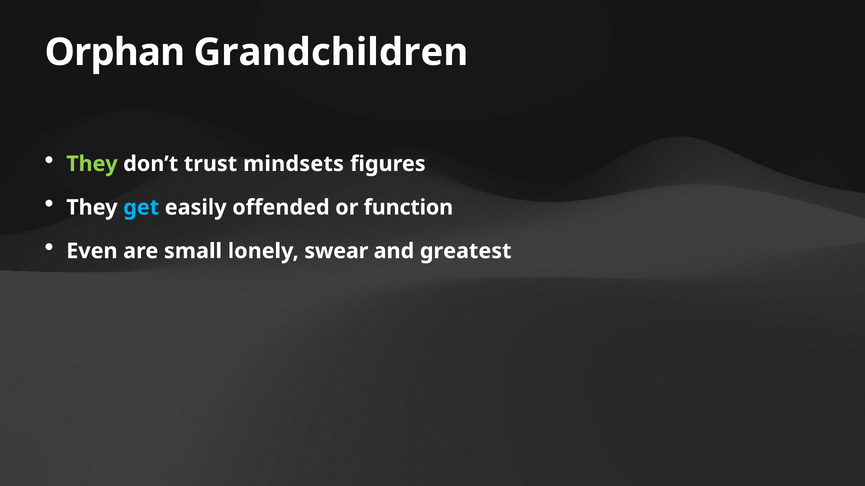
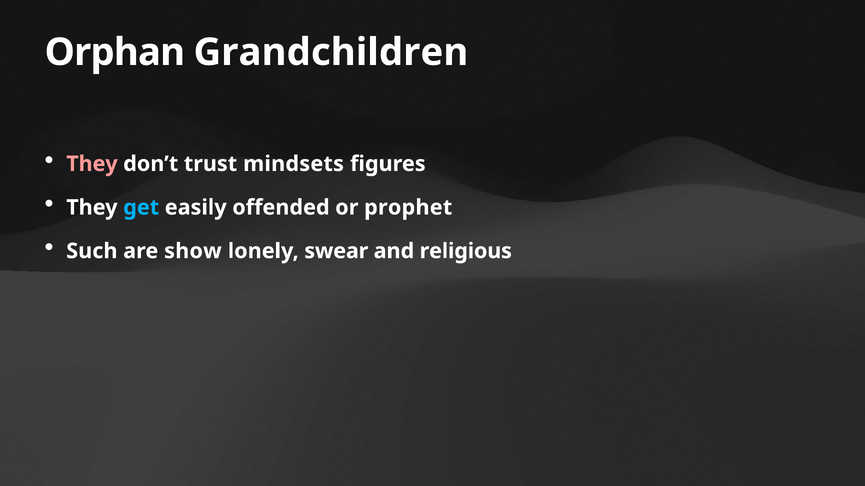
They colour: light green -> pink (92, 164)
function: function -> prophet (408, 208)
Even: Even -> Such (92, 251)
small: small -> show (193, 251)
greatest: greatest -> religious (466, 251)
